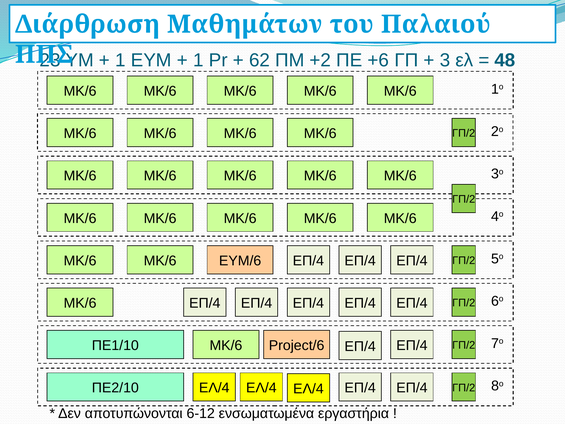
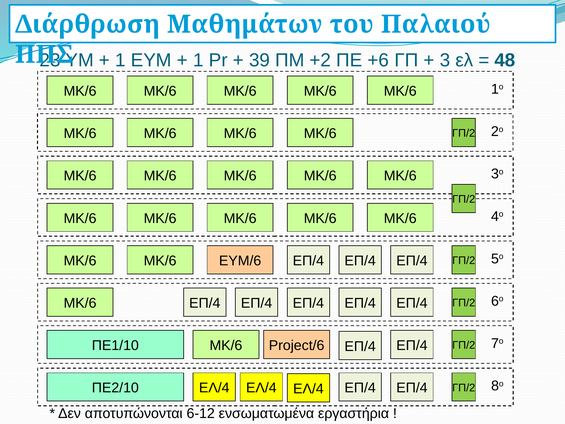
62: 62 -> 39 (260, 60)
